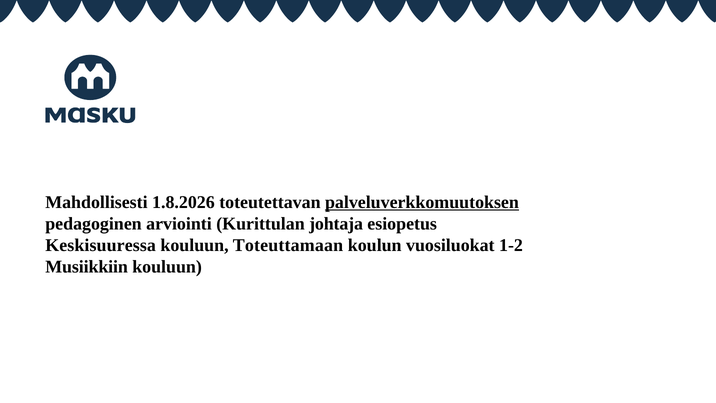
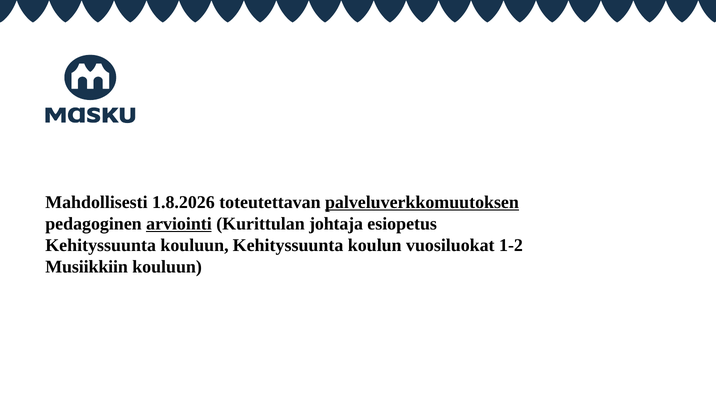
arviointi underline: none -> present (179, 224)
Keskisuuressa: Keskisuuressa -> Kehityssuunta (101, 245)
kouluun Toteuttamaan: Toteuttamaan -> Kehityssuunta (288, 245)
